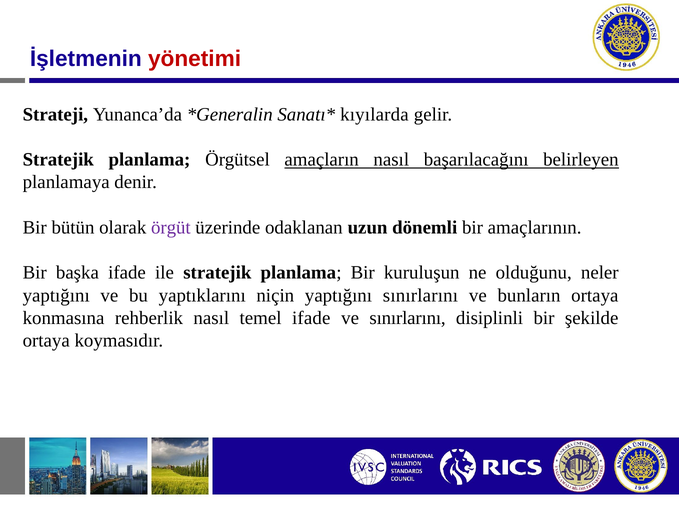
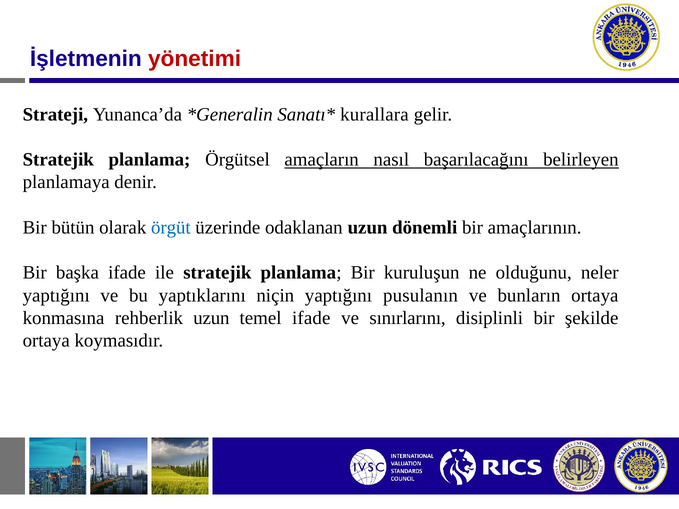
kıyılarda: kıyılarda -> kurallara (374, 114)
örgüt colour: purple -> blue (171, 228)
yaptığını sınırlarını: sınırlarını -> pusulanın (420, 296)
rehberlik nasıl: nasıl -> uzun (211, 318)
